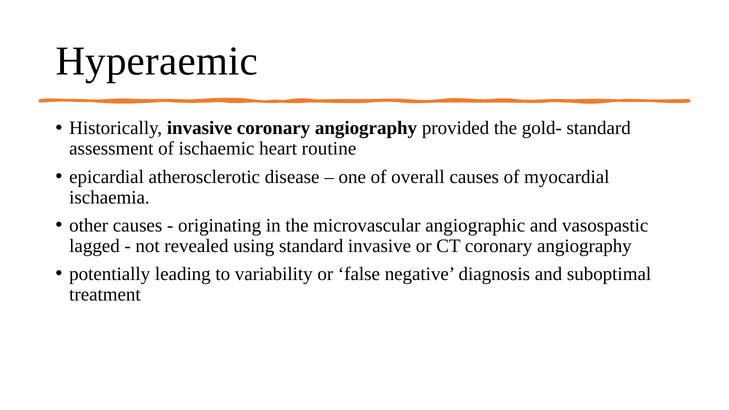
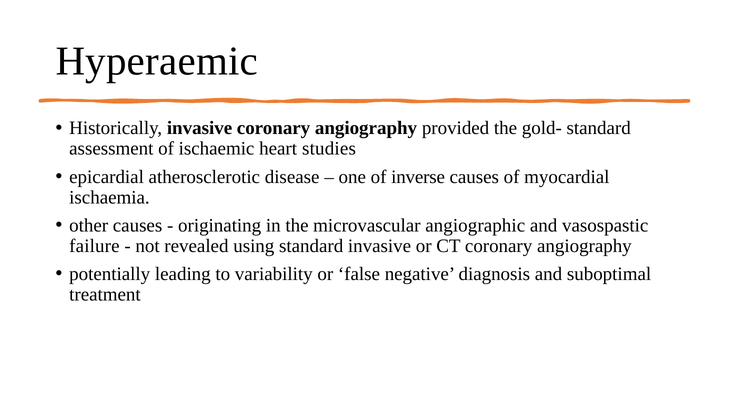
routine: routine -> studies (329, 149)
overall: overall -> inverse (418, 177)
lagged: lagged -> failure (94, 246)
